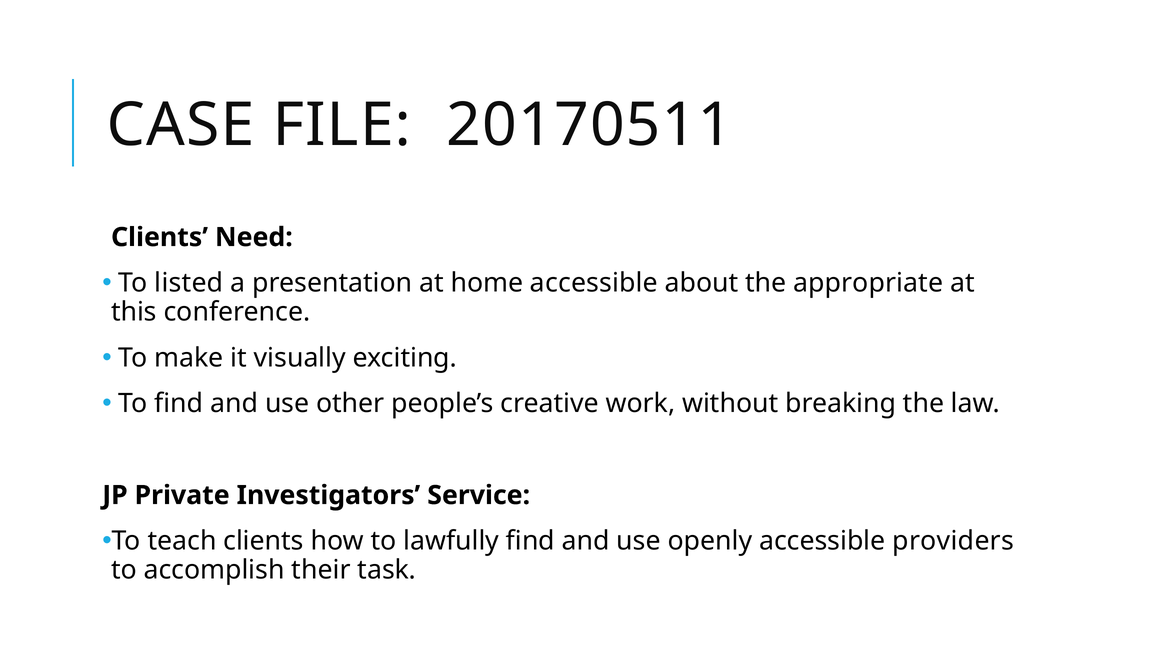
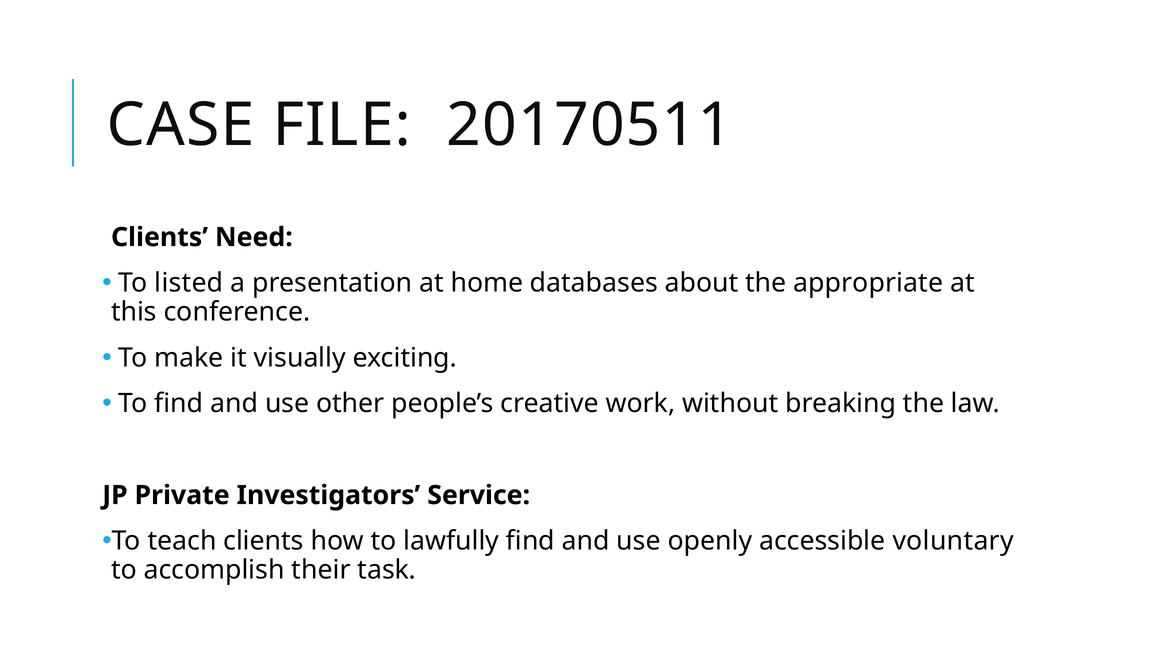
home accessible: accessible -> databases (594, 283)
providers: providers -> voluntary (953, 541)
